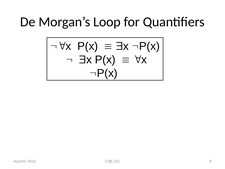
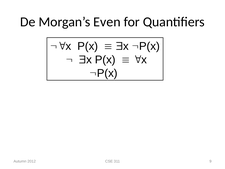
Loop: Loop -> Even (107, 22)
